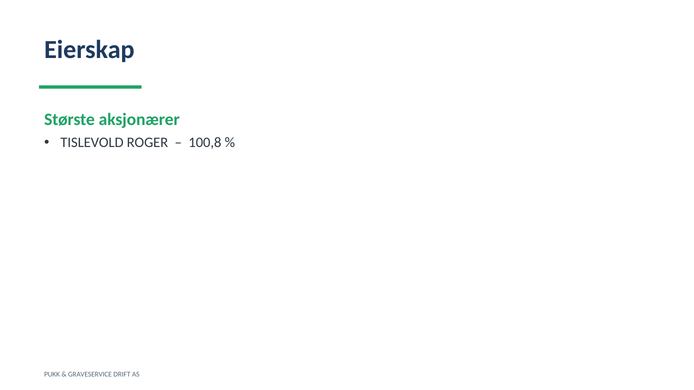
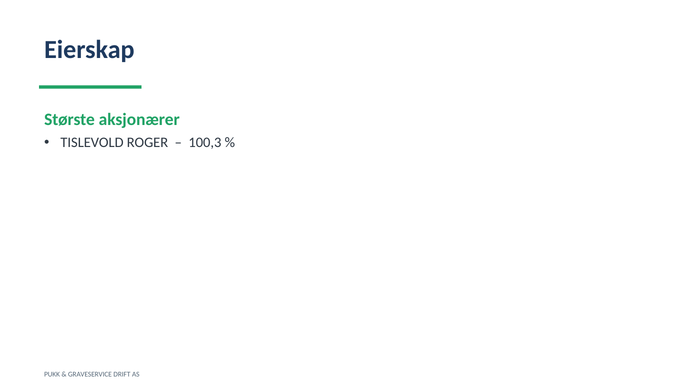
100,8: 100,8 -> 100,3 (205, 143)
